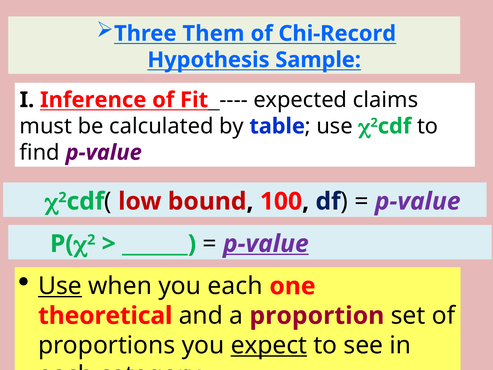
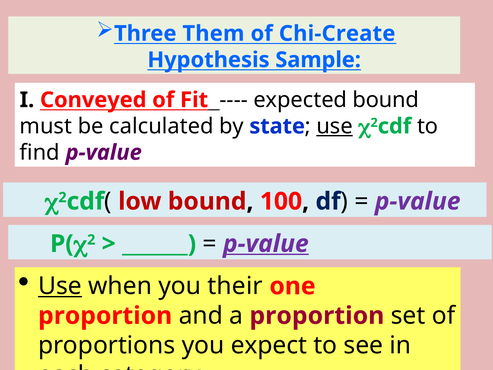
Chi-Record: Chi-Record -> Chi-Create (337, 34)
Inference: Inference -> Conveyed (93, 100)
expected claims: claims -> bound (386, 100)
table: table -> state (277, 126)
use underline: none -> present (335, 126)
you each: each -> their (235, 286)
theoretical: theoretical -> proportion (105, 316)
expect underline: present -> none (269, 345)
